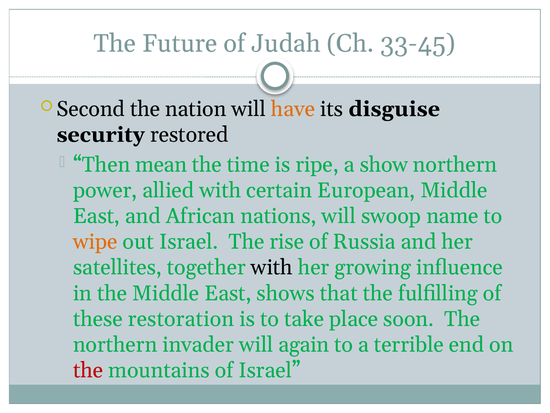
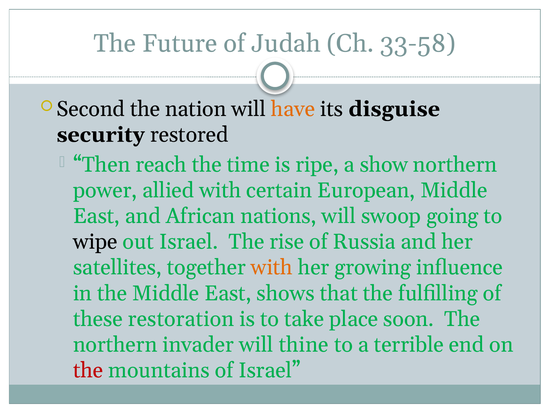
33-45: 33-45 -> 33-58 (418, 43)
mean: mean -> reach (161, 165)
name: name -> going (452, 216)
wipe colour: orange -> black (95, 242)
with colour: black -> orange (272, 267)
again: again -> thine (304, 344)
